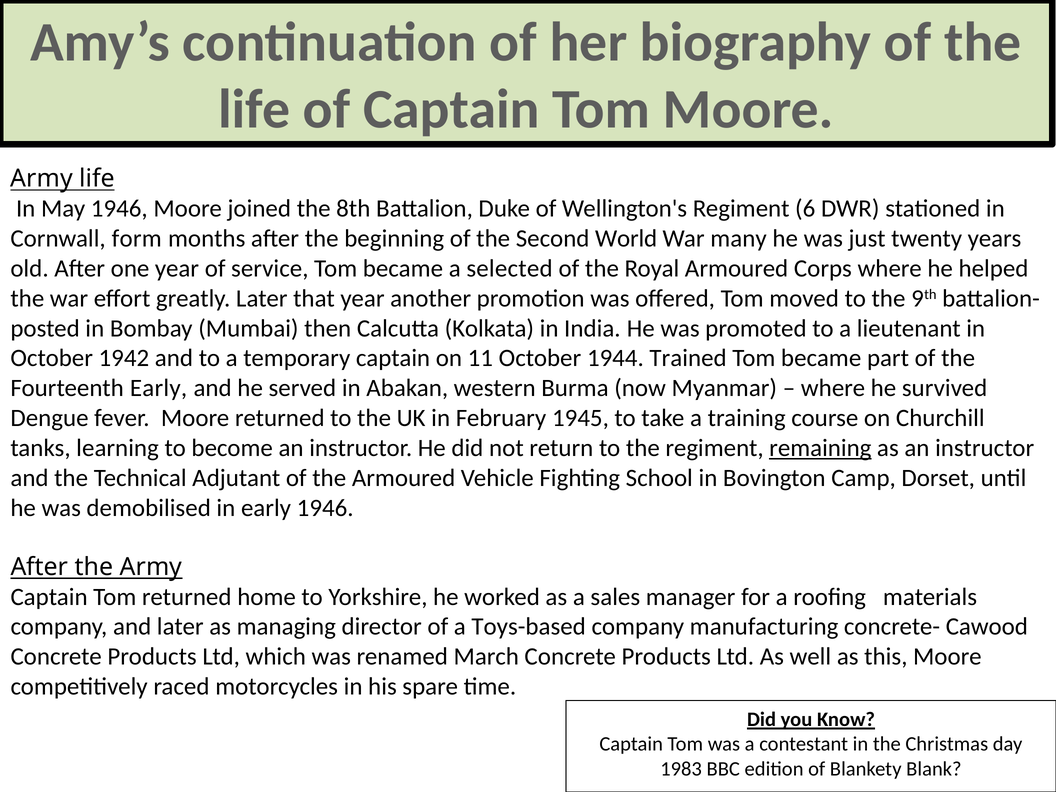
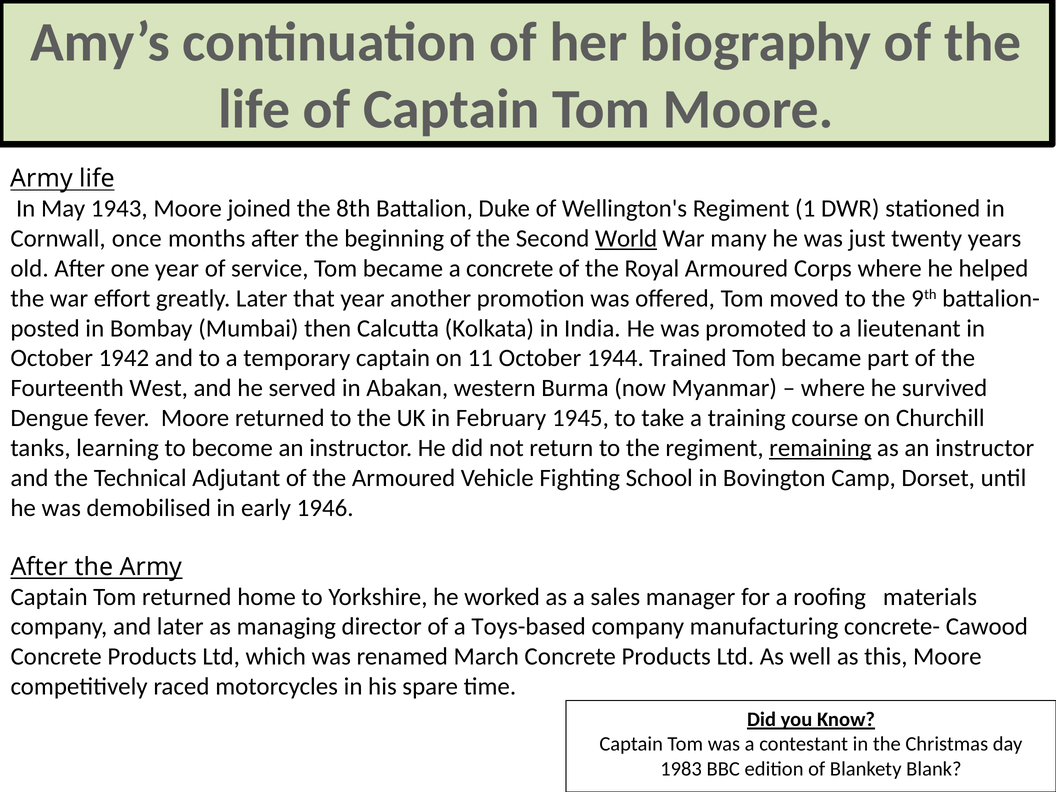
May 1946: 1946 -> 1943 (119, 209)
6: 6 -> 1 (805, 209)
form: form -> once (137, 239)
World underline: none -> present (626, 239)
a selected: selected -> concrete (510, 268)
Fourteenth Early: Early -> West (159, 388)
